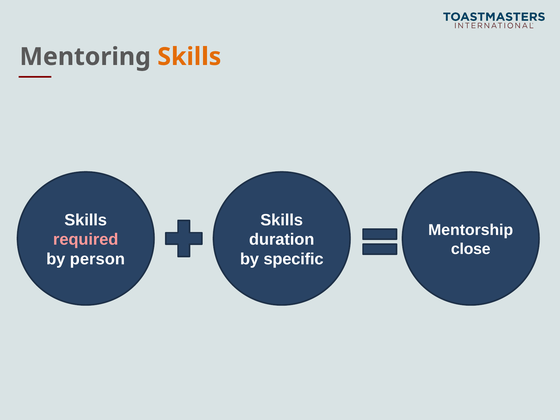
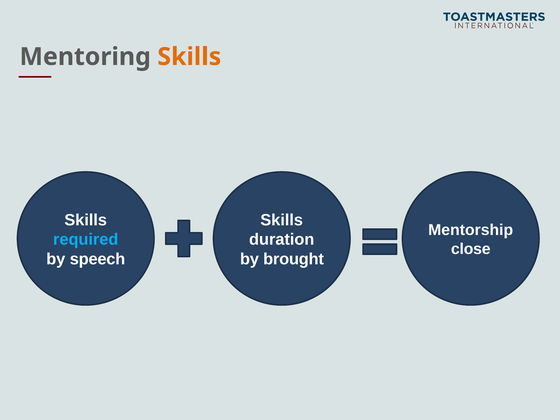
required colour: pink -> light blue (86, 240)
person: person -> speech (98, 259)
specific: specific -> brought (294, 259)
